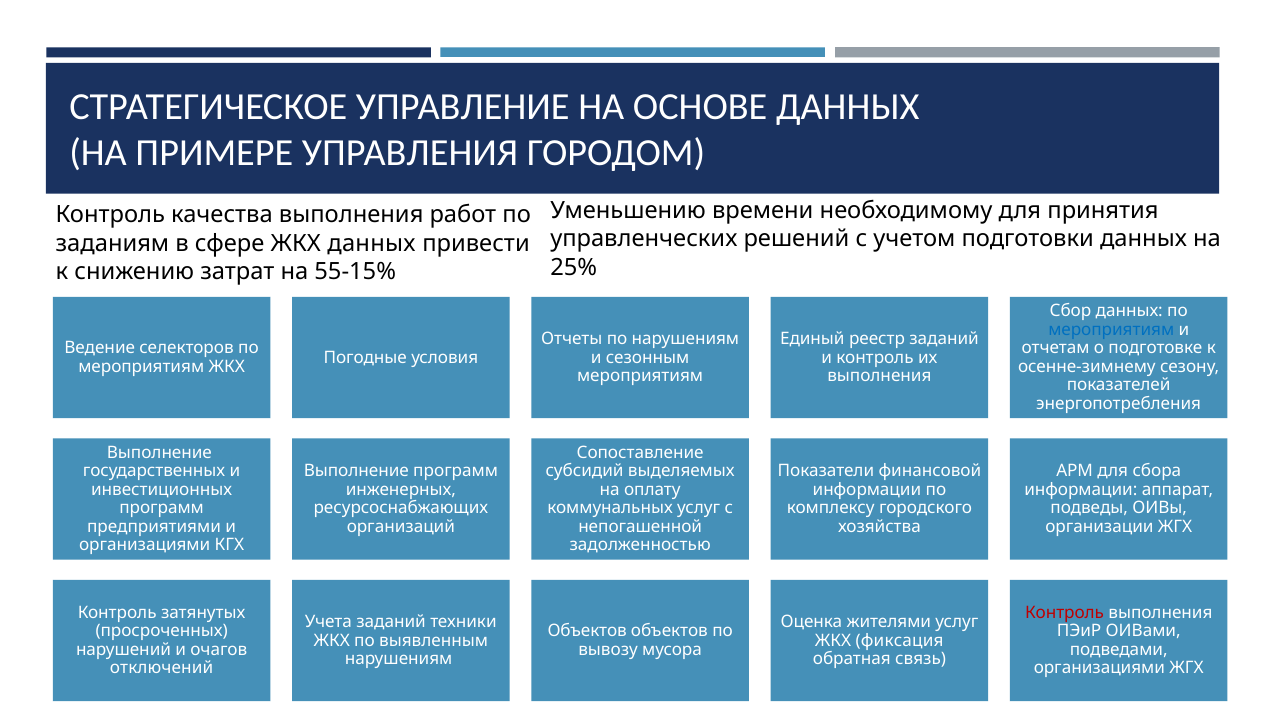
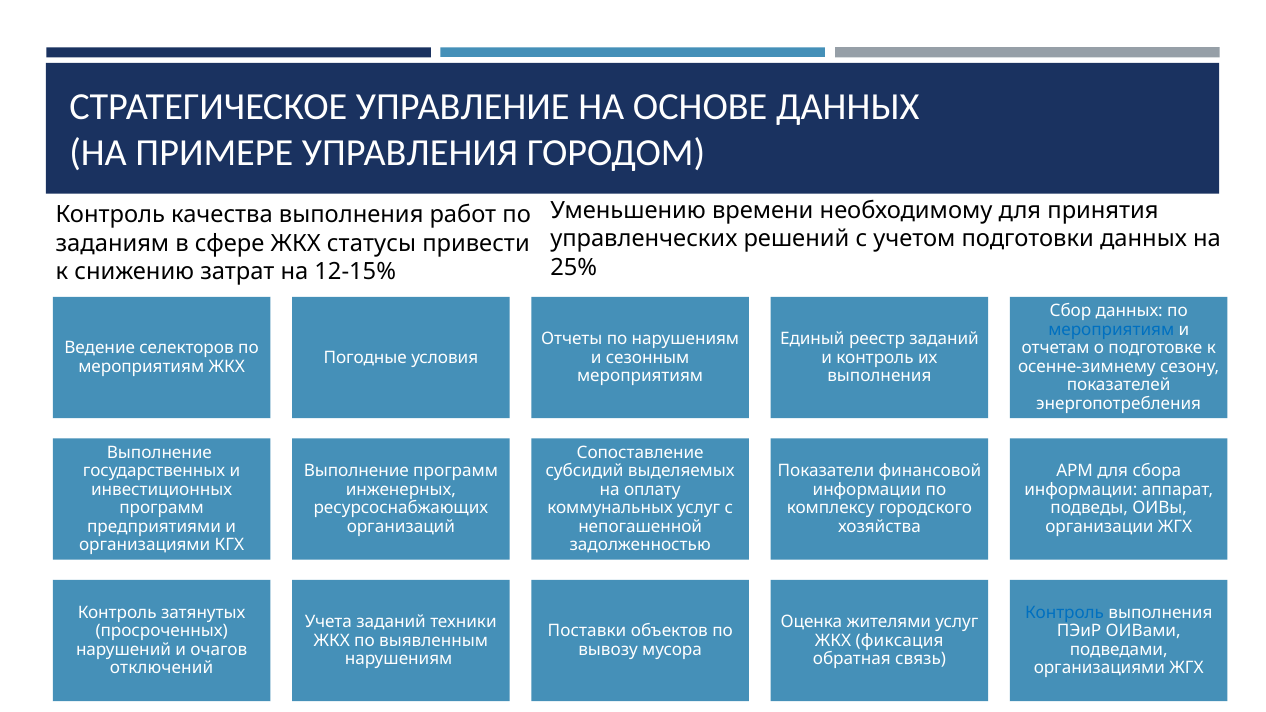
ЖКХ данных: данных -> статусы (372, 244)
55-15%: 55-15% -> 12-15% (355, 272)
Контроль colour: red -> blue (1065, 613)
Объектов: Объектов -> Поставки (587, 631)
